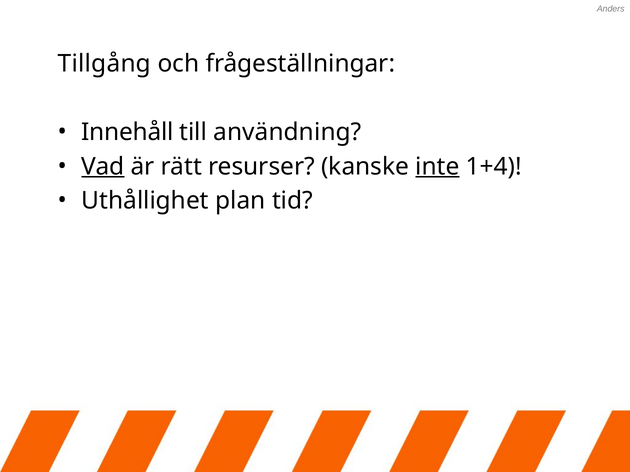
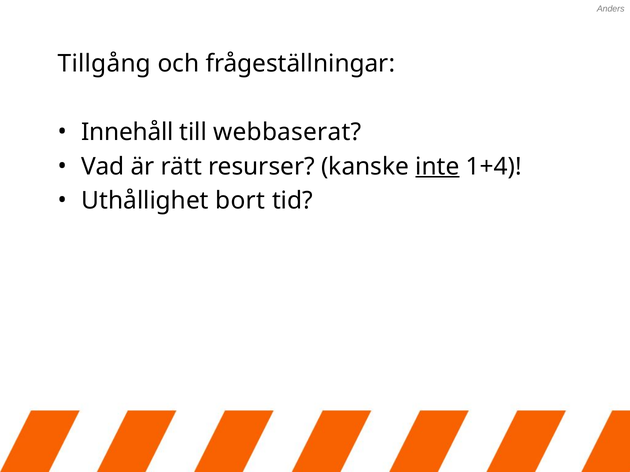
användning: användning -> webbaserat (287, 132)
Vad underline: present -> none (103, 167)
plan: plan -> bort (240, 201)
